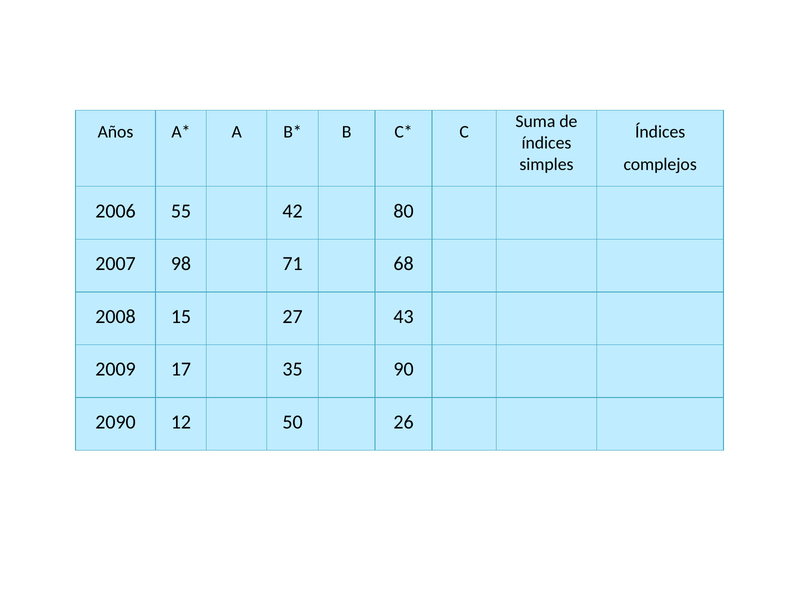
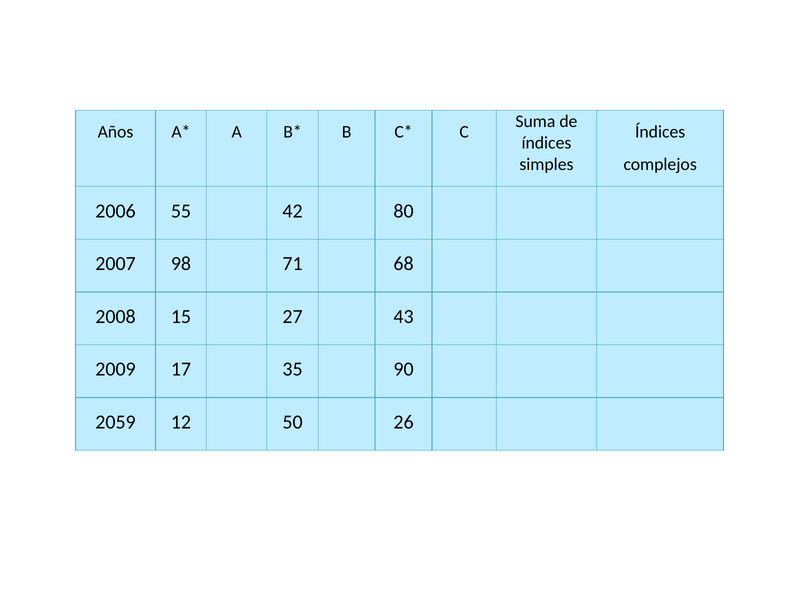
2090: 2090 -> 2059 (116, 422)
